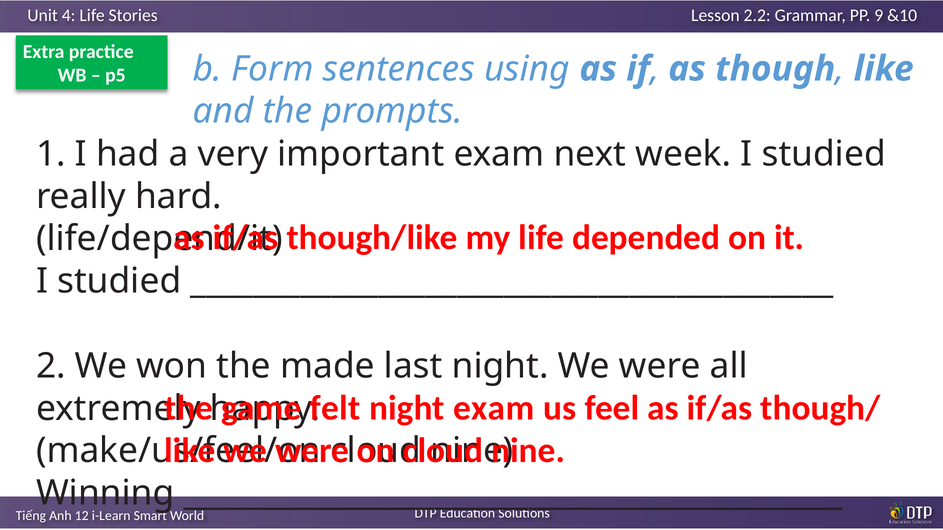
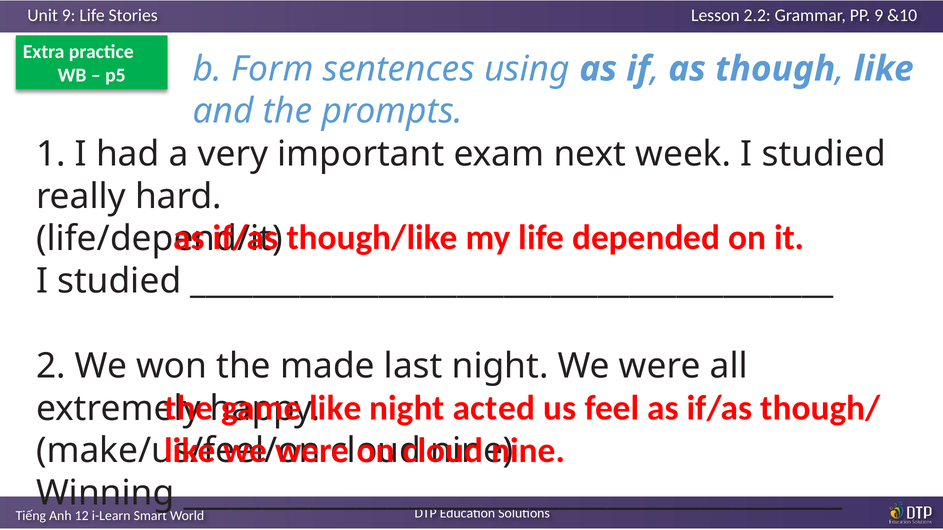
4: 4 -> 9 (69, 15)
felt: felt -> like (335, 409)
night exam: exam -> acted (494, 409)
